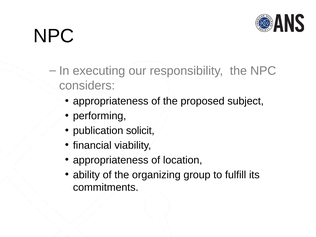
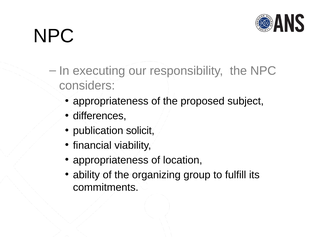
performing: performing -> differences (100, 116)
